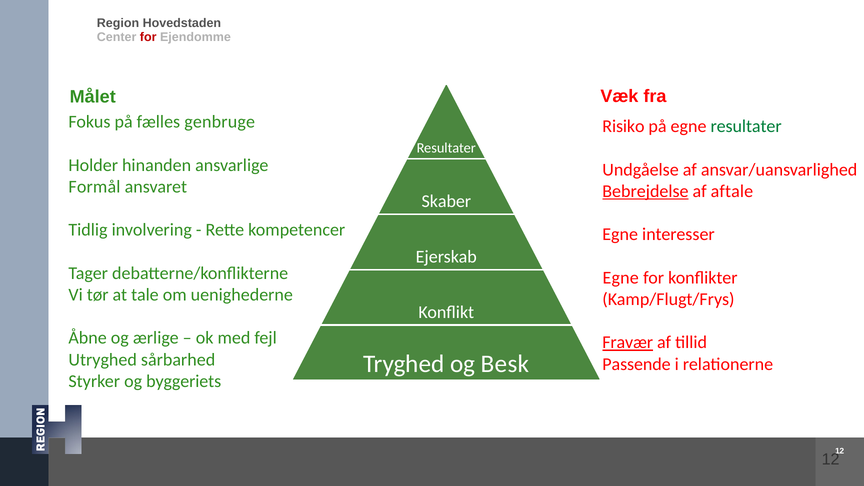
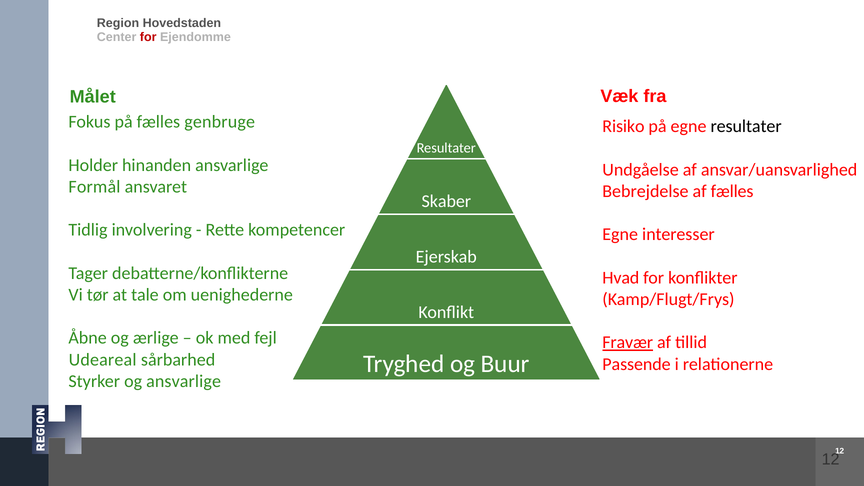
resultater colour: green -> black (746, 126)
Bebrejdelse underline: present -> none (645, 191)
af aftale: aftale -> fælles (732, 191)
Egne: Egne -> Hvad (621, 278)
Utryghed: Utryghed -> Udeareal (103, 360)
Besk: Besk -> Buur (505, 364)
og byggeriets: byggeriets -> ansvarlige (184, 381)
